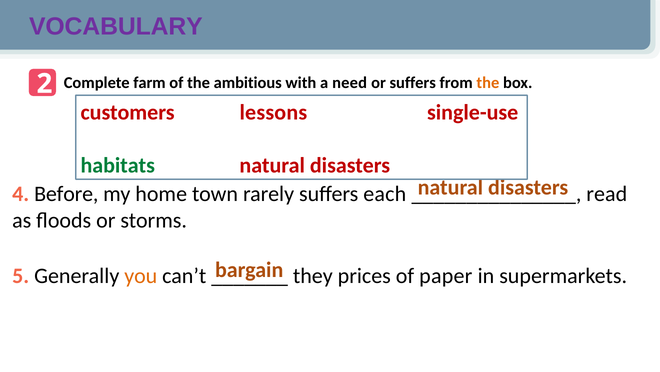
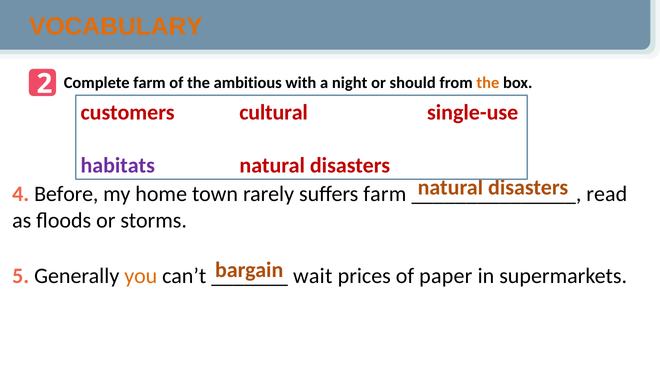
VOCABULARY colour: purple -> orange (116, 26)
need: need -> night (350, 83)
or suffers: suffers -> should (413, 83)
lessons: lessons -> cultural (274, 112)
habitats colour: green -> purple (118, 165)
suffers each: each -> farm (385, 194)
they: they -> wait (313, 275)
